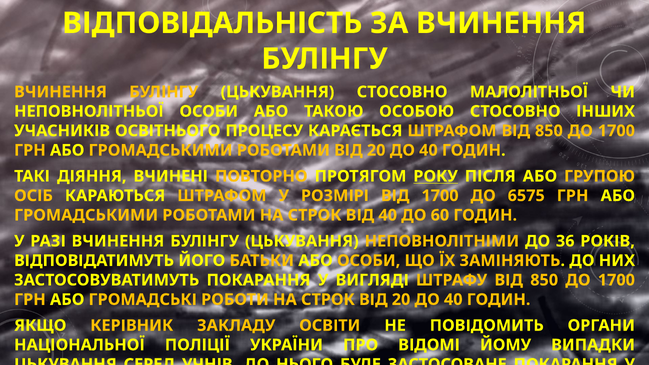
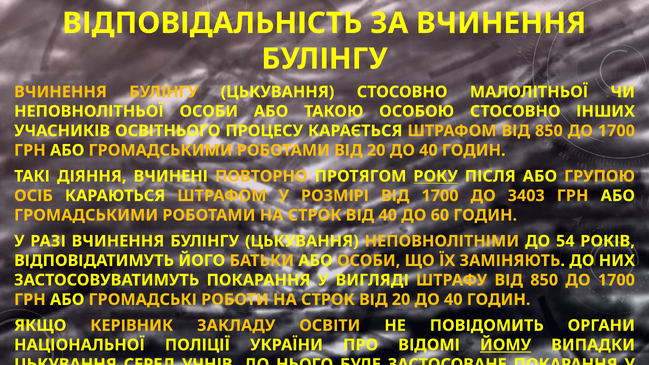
6575: 6575 -> 3403 (526, 196)
36: 36 -> 54 (565, 241)
ЙОМУ underline: none -> present (506, 345)
